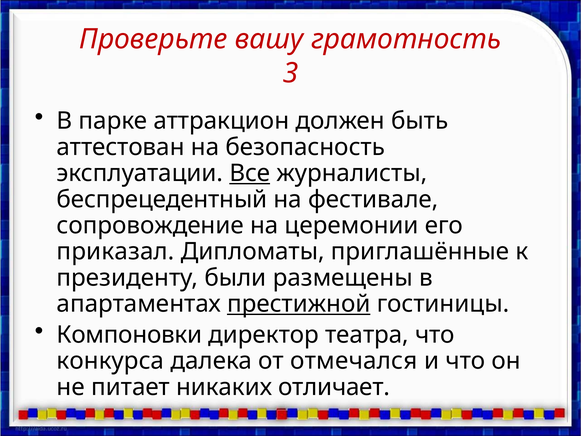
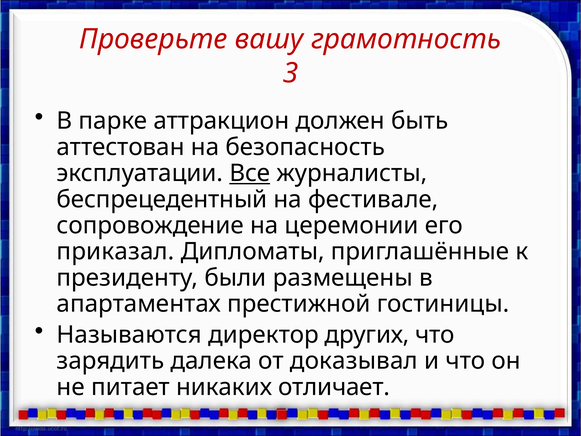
престижной underline: present -> none (299, 304)
Компоновки: Компоновки -> Называются (129, 335)
театра: театра -> других (367, 335)
конкурса: конкурса -> зарядить (110, 361)
отмечался: отмечался -> доказывал (354, 361)
